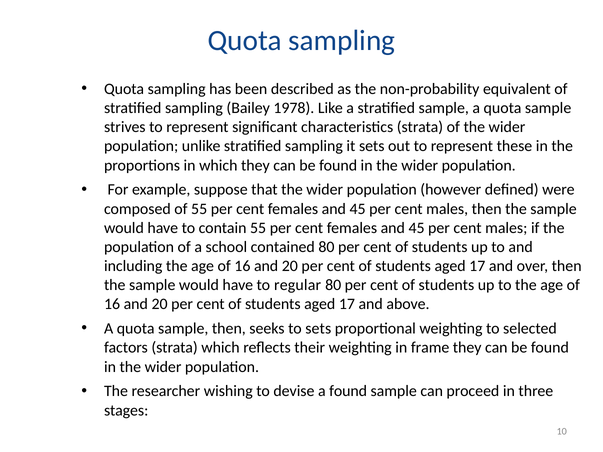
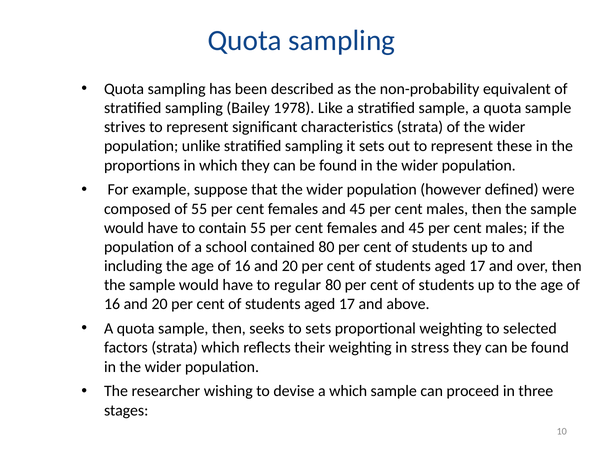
frame: frame -> stress (430, 348)
a found: found -> which (348, 391)
